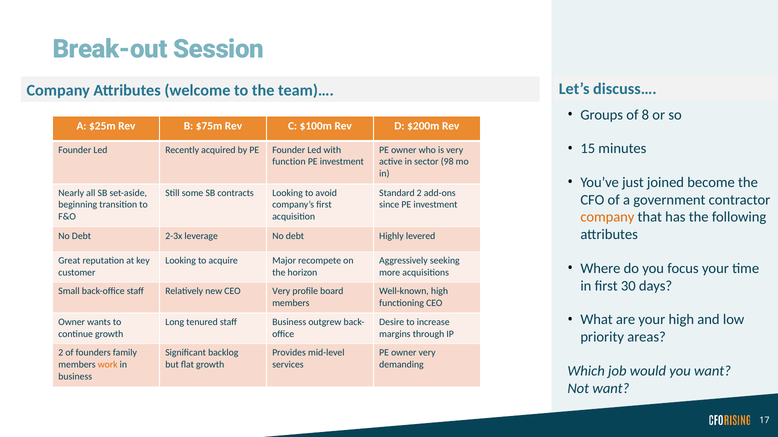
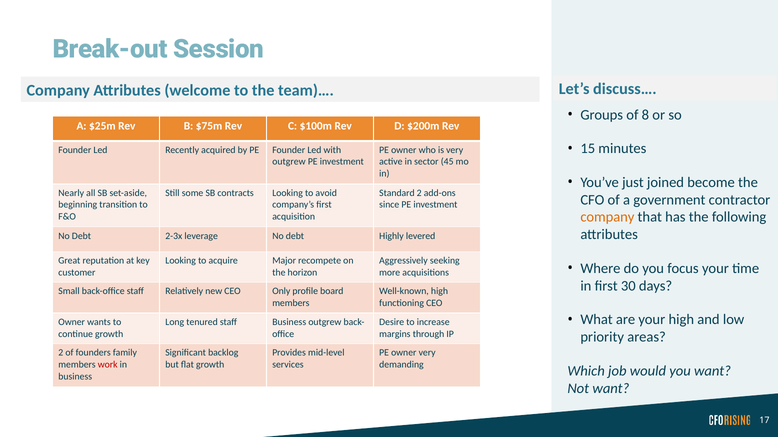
function: function -> outgrew (289, 162)
98: 98 -> 45 (447, 162)
CEO Very: Very -> Only (281, 292)
work colour: orange -> red (108, 365)
